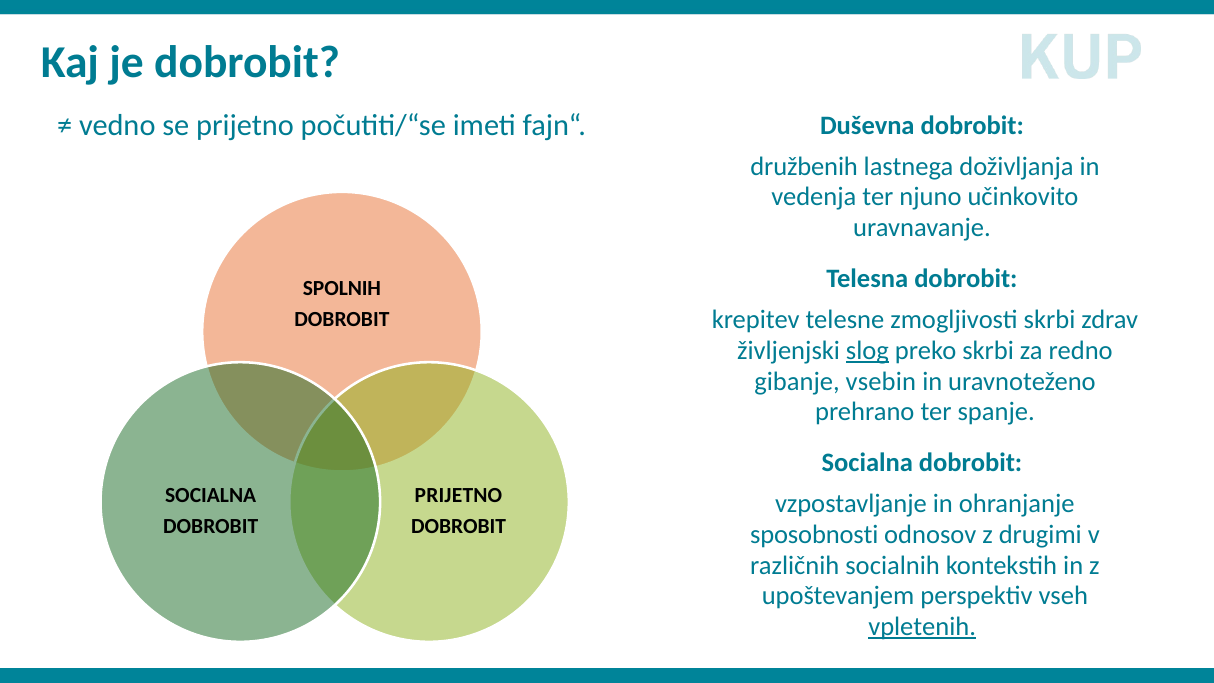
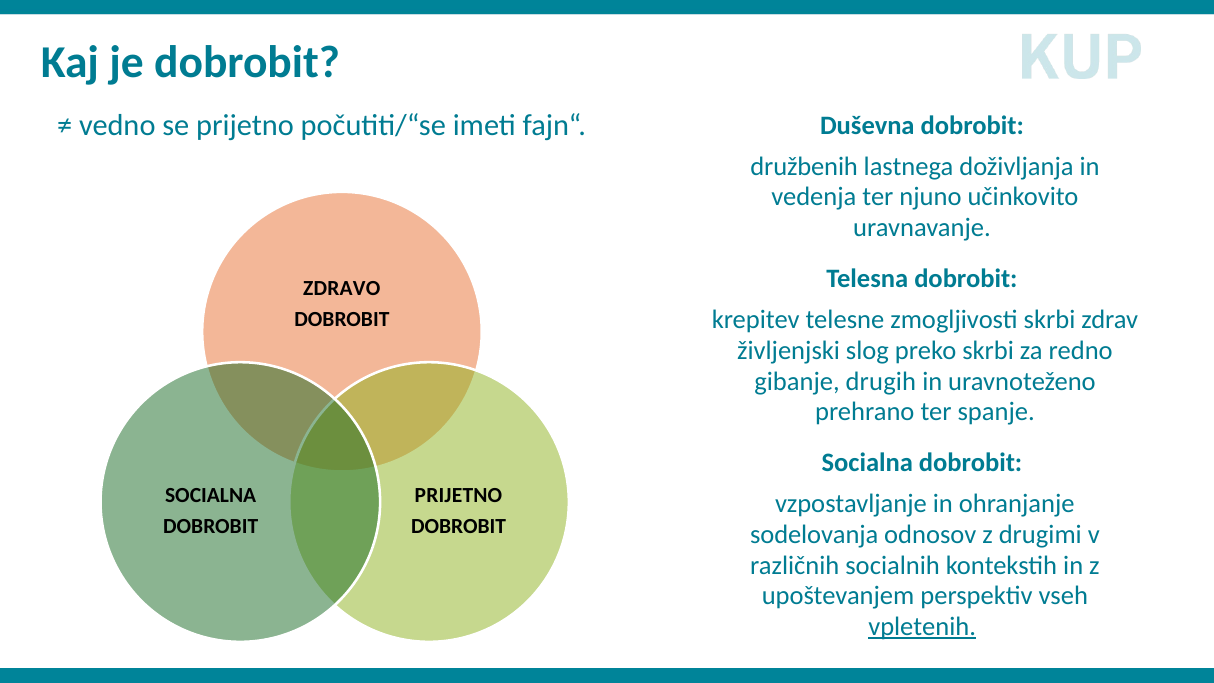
SPOLNIH: SPOLNIH -> ZDRAVO (342, 288)
slog underline: present -> none (867, 350)
vsebin: vsebin -> drugih (881, 381)
sposobnosti: sposobnosti -> sodelovanja (814, 535)
